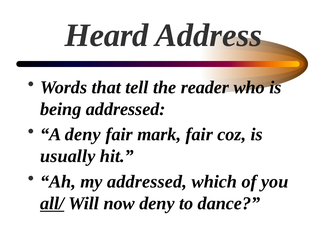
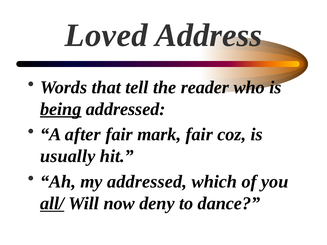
Heard: Heard -> Loved (106, 36)
being underline: none -> present (61, 109)
A deny: deny -> after (83, 135)
